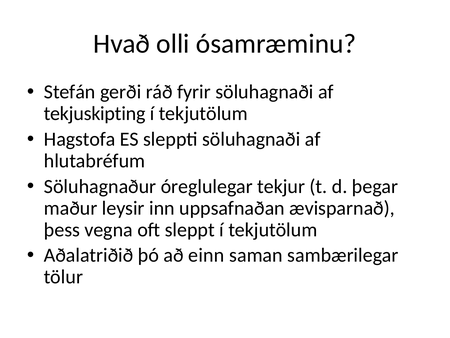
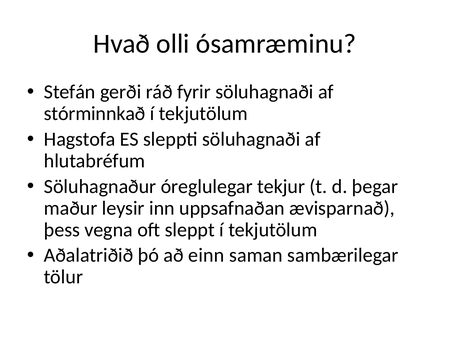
tekjuskipting: tekjuskipting -> stórminnkað (95, 113)
